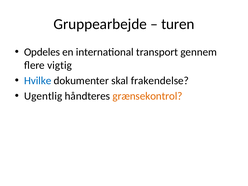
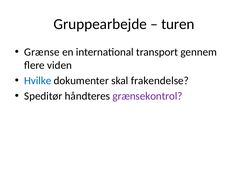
Opdeles: Opdeles -> Grænse (42, 52)
vigtig: vigtig -> viden (60, 65)
Ugentlig: Ugentlig -> Speditør (43, 96)
grænsekontrol colour: orange -> purple (147, 96)
